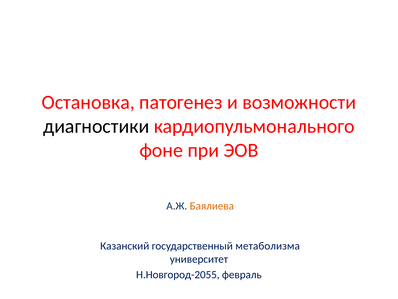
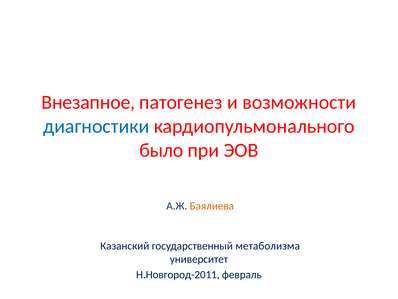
Остановка: Остановка -> Внезапное (88, 102)
диагностики colour: black -> blue (96, 126)
фоне: фоне -> было (161, 150)
Н.Новгород-2055: Н.Новгород-2055 -> Н.Новгород-2011 (178, 274)
